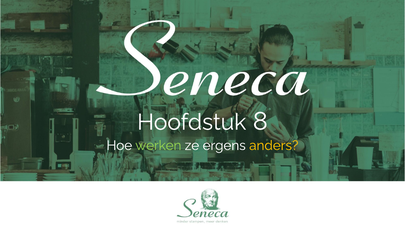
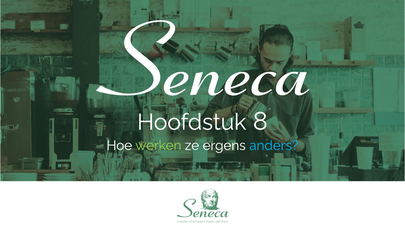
anders colour: yellow -> light blue (274, 145)
